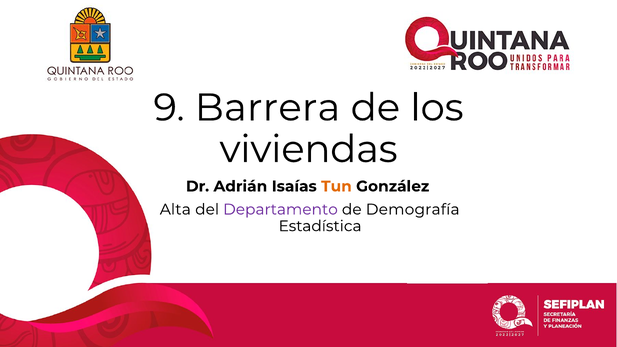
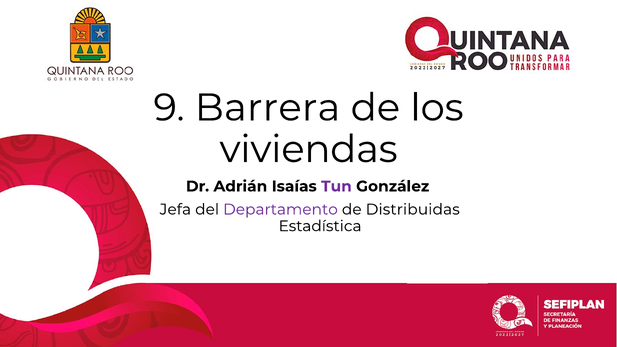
Tun colour: orange -> purple (336, 186)
Alta: Alta -> Jefa (175, 209)
Demografía: Demografía -> Distribuidas (413, 209)
